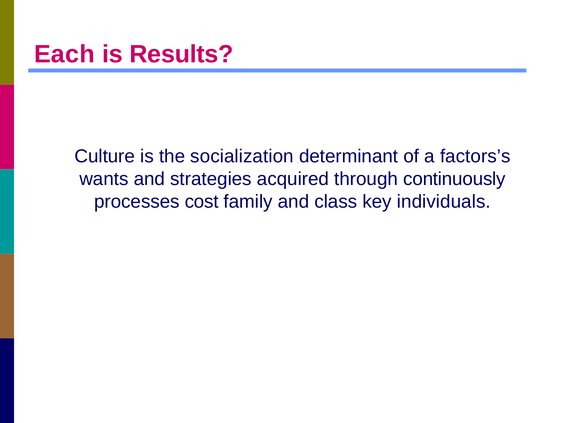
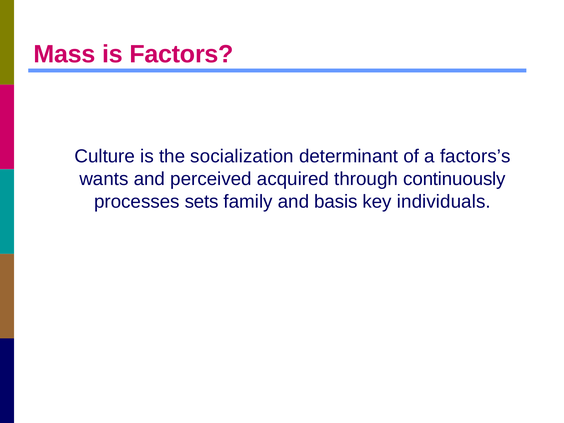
Each: Each -> Mass (65, 54)
Results: Results -> Factors (181, 54)
strategies: strategies -> perceived (211, 179)
cost: cost -> sets (202, 202)
class: class -> basis (336, 202)
